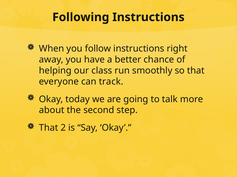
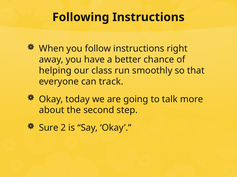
That: That -> Sure (49, 128)
